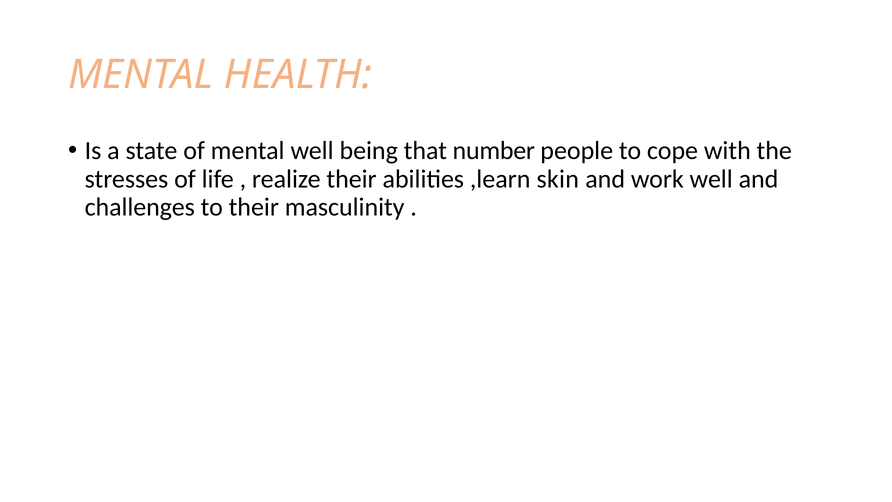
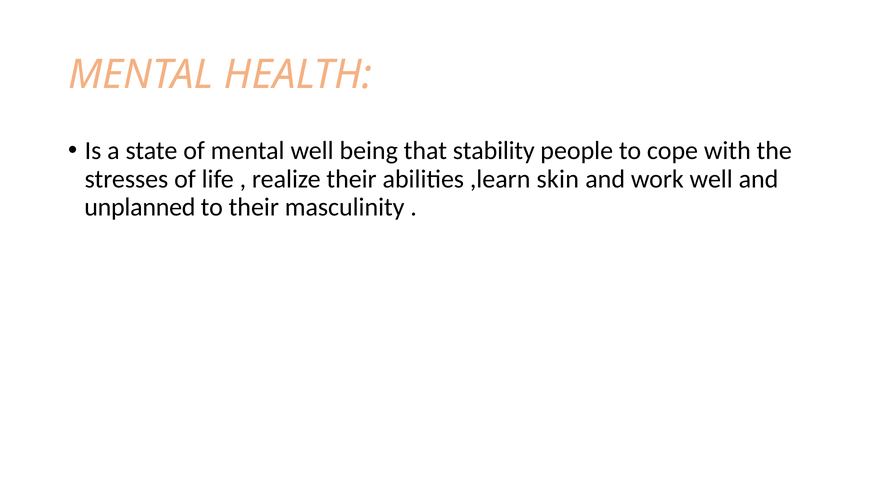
number: number -> stability (494, 151)
challenges: challenges -> unplanned (140, 207)
